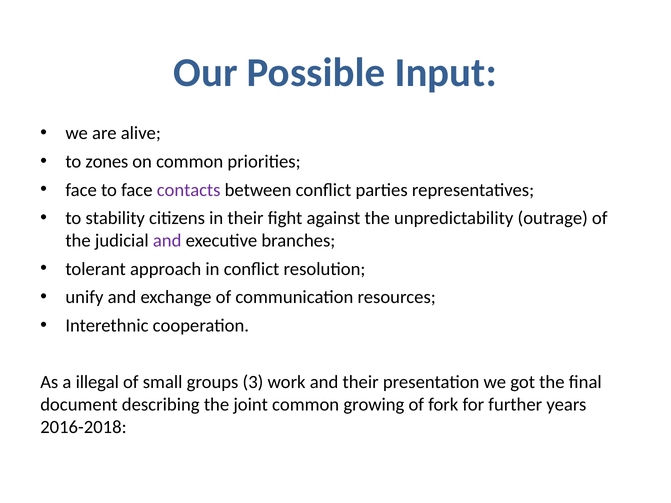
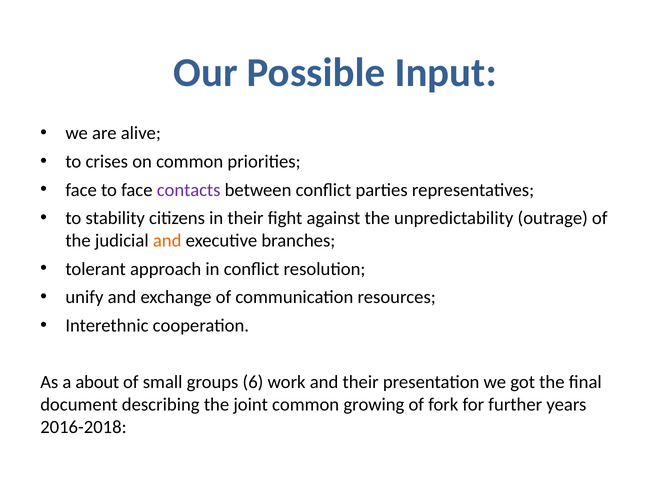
zones: zones -> crises (107, 162)
and colour: purple -> orange (167, 241)
illegal: illegal -> about (97, 382)
3: 3 -> 6 (253, 382)
